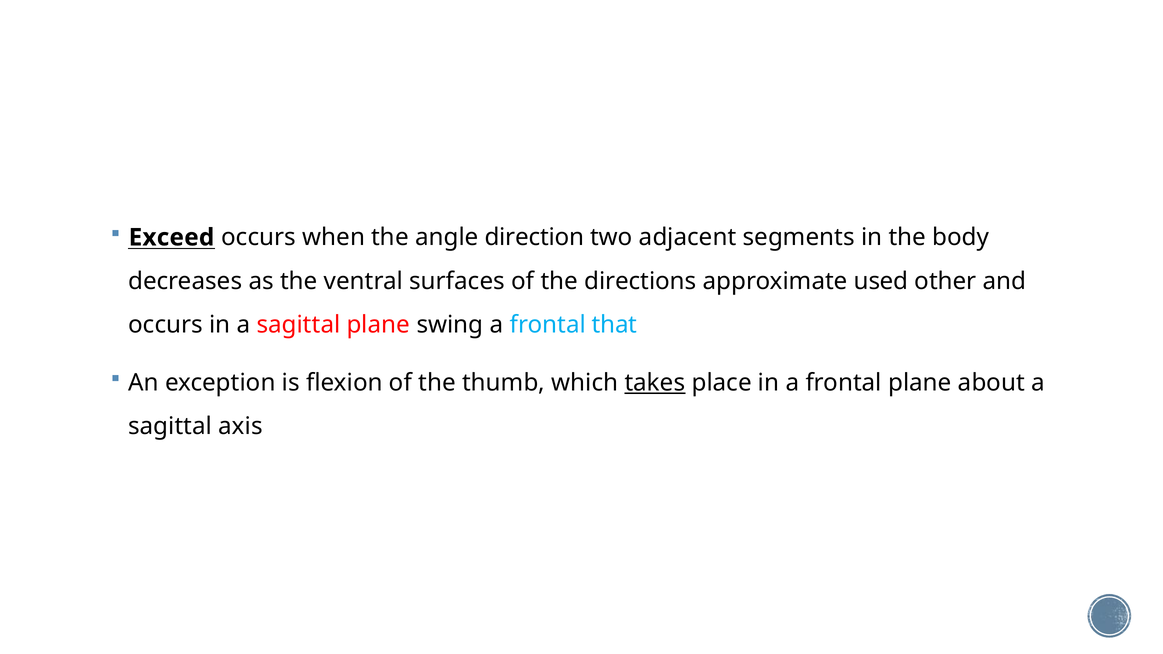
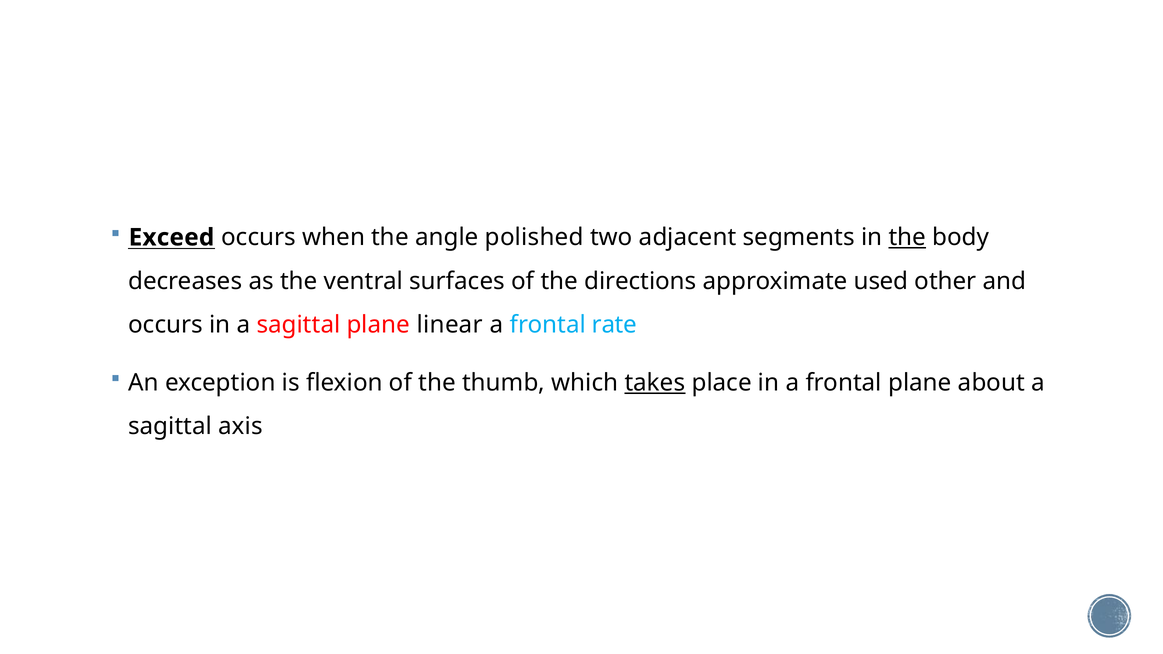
direction: direction -> polished (534, 237)
the underline: none -> present (907, 237)
swing: swing -> linear (450, 325)
that: that -> rate (614, 325)
